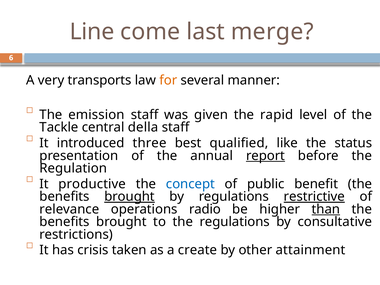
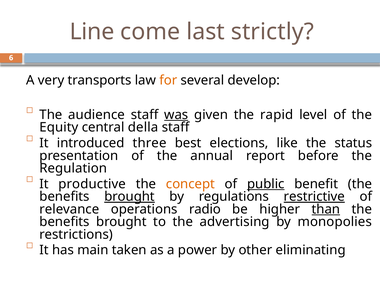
merge: merge -> strictly (272, 32)
manner: manner -> develop (254, 80)
emission: emission -> audience (97, 115)
was underline: none -> present (176, 115)
Tackle: Tackle -> Equity (59, 127)
qualified: qualified -> elections (239, 143)
report underline: present -> none (266, 156)
concept colour: blue -> orange (190, 184)
public underline: none -> present (266, 184)
the regulations: regulations -> advertising (235, 222)
consultative: consultative -> monopolies (335, 222)
crisis: crisis -> main (93, 250)
create: create -> power (198, 250)
attainment: attainment -> eliminating (311, 250)
